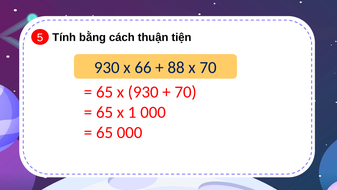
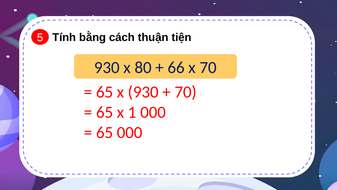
66: 66 -> 80 (143, 67)
88: 88 -> 66 (176, 67)
